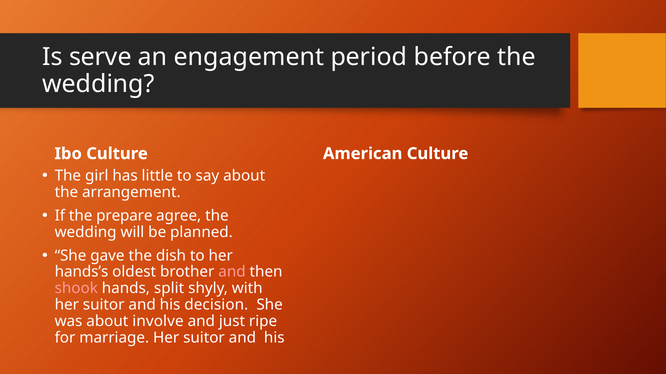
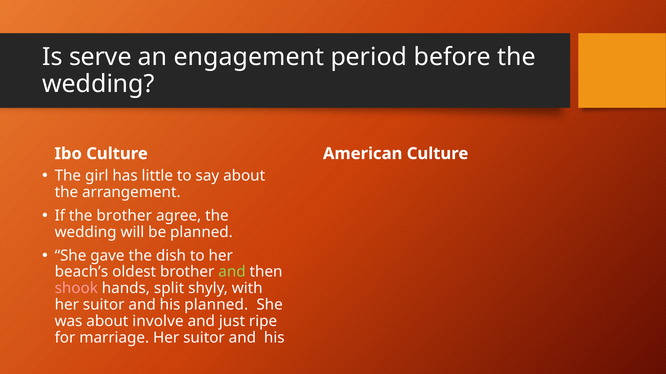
the prepare: prepare -> brother (124, 216)
hands’s: hands’s -> beach’s (81, 272)
and colour: pink -> light green (232, 272)
his decision: decision -> planned (216, 305)
